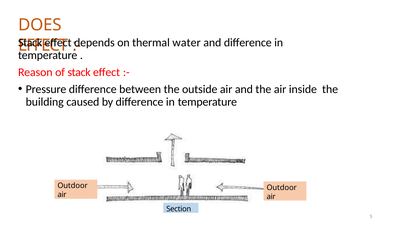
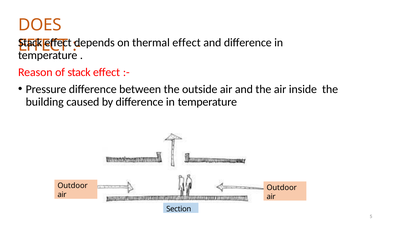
thermal water: water -> effect (187, 43)
